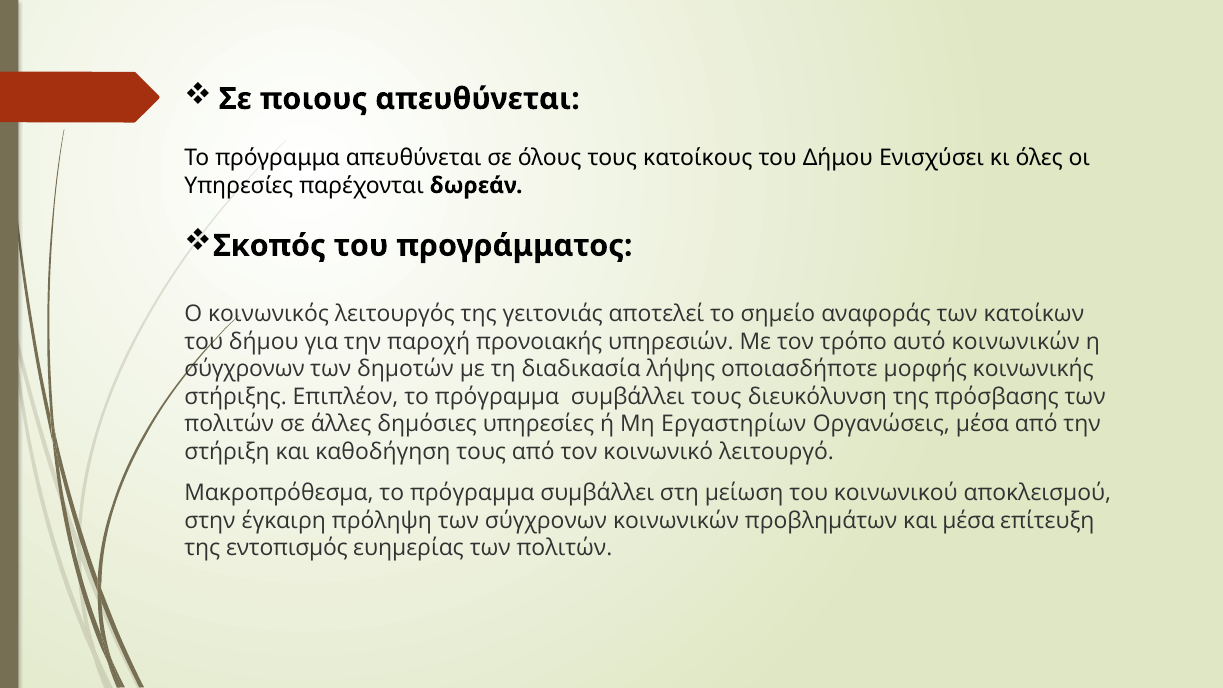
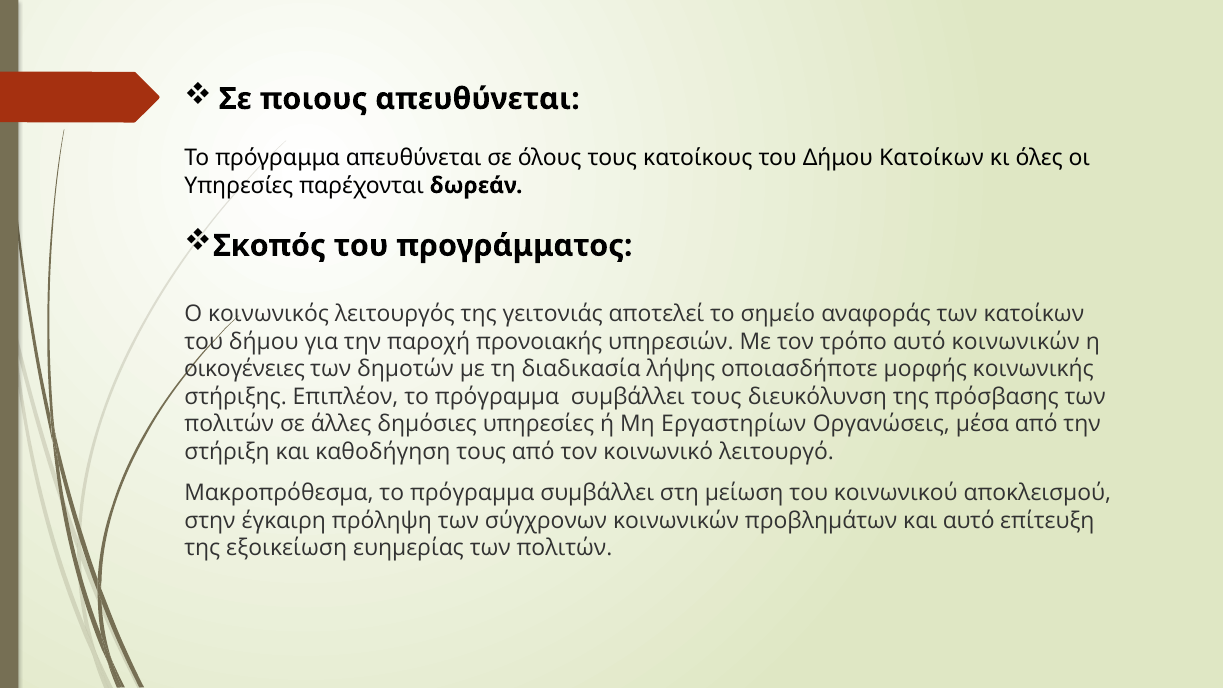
Δήμου Ενισχύσει: Ενισχύσει -> Κατοίκων (931, 158)
σύγχρονων: σύγχρονων -> οικογένειες (244, 369)
και μέσα: μέσα -> αυτό (969, 521)
εντοπισμός: εντοπισμός -> εξοικείωση (287, 548)
